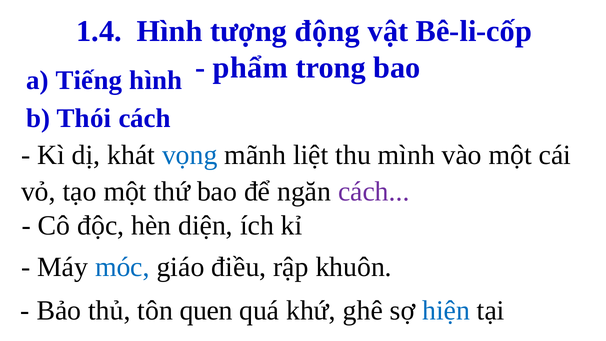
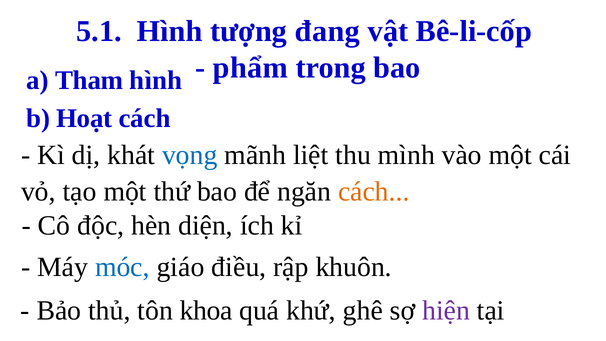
1.4: 1.4 -> 5.1 (99, 31)
động: động -> đang (327, 31)
Tiếng: Tiếng -> Tham (89, 80)
Thói: Thói -> Hoạt (84, 118)
cách colour: purple -> orange (374, 192)
quen: quen -> khoa (206, 311)
hiện colour: blue -> purple (446, 311)
